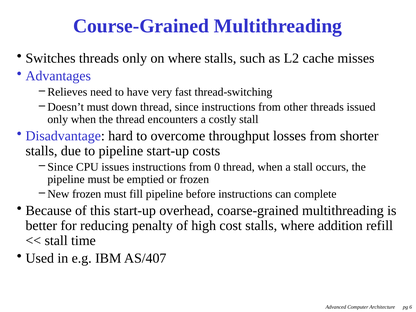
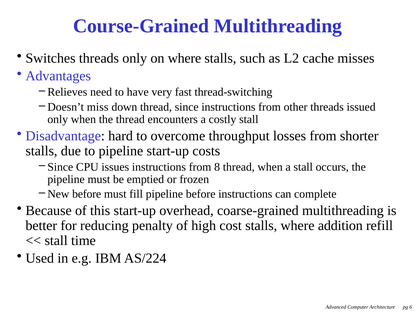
Doesn’t must: must -> miss (98, 107)
0: 0 -> 8 (217, 167)
New frozen: frozen -> before (87, 194)
AS/407: AS/407 -> AS/224 (145, 258)
